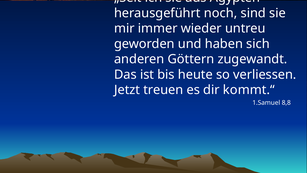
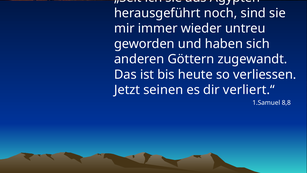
treuen: treuen -> seinen (163, 90)
kommt.“: kommt.“ -> verliert.“ (249, 90)
